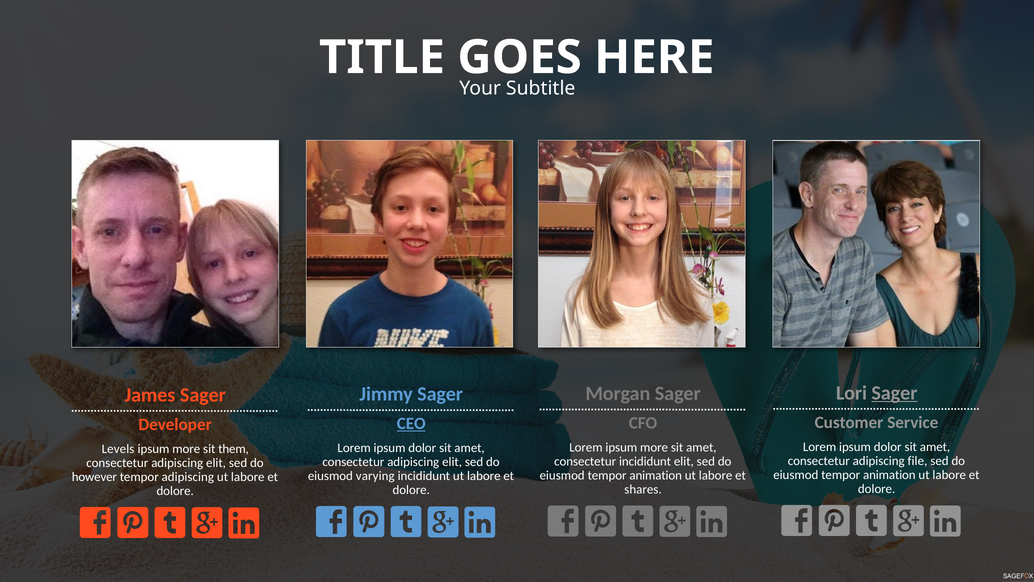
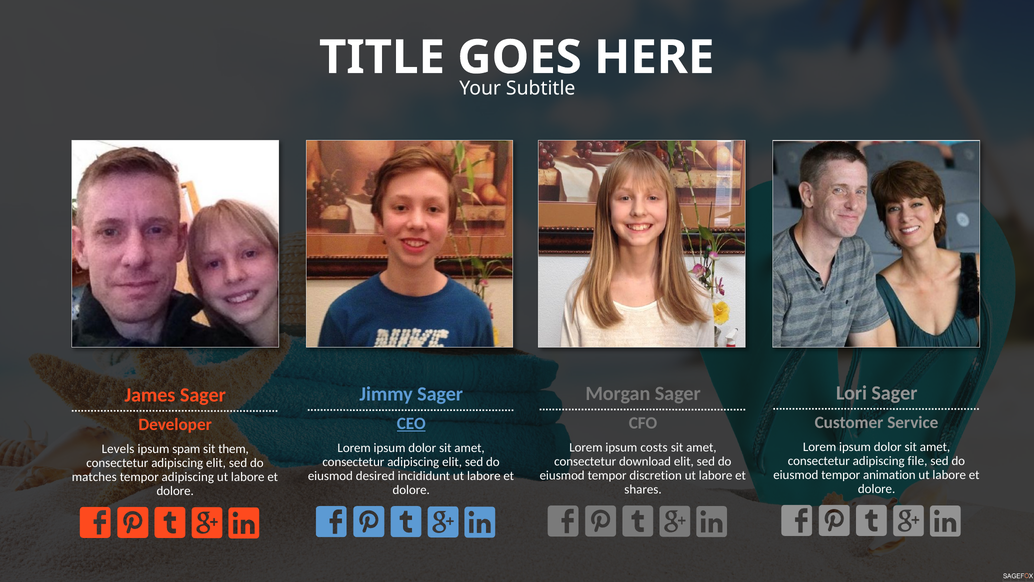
Sager underline: present -> none (894, 393)
Lorem ipsum more: more -> costs (654, 447)
more: more -> spam (186, 449)
consectetur incididunt: incididunt -> download (645, 461)
animation: animation -> discretion (656, 475)
varying: varying -> desired (375, 476)
however: however -> matches (94, 477)
